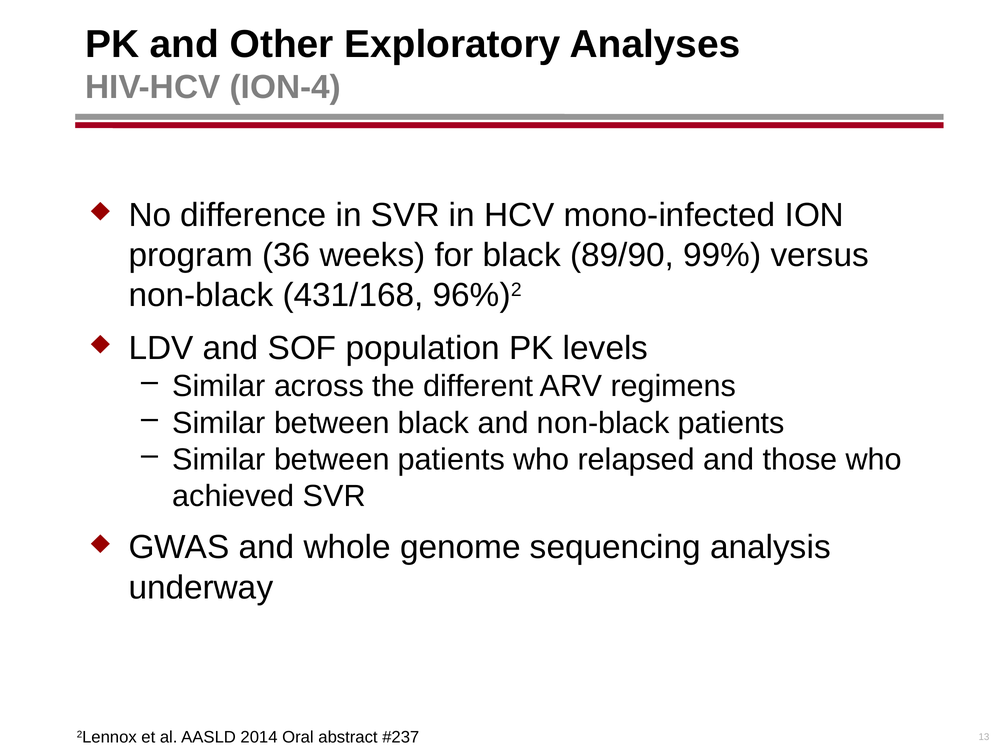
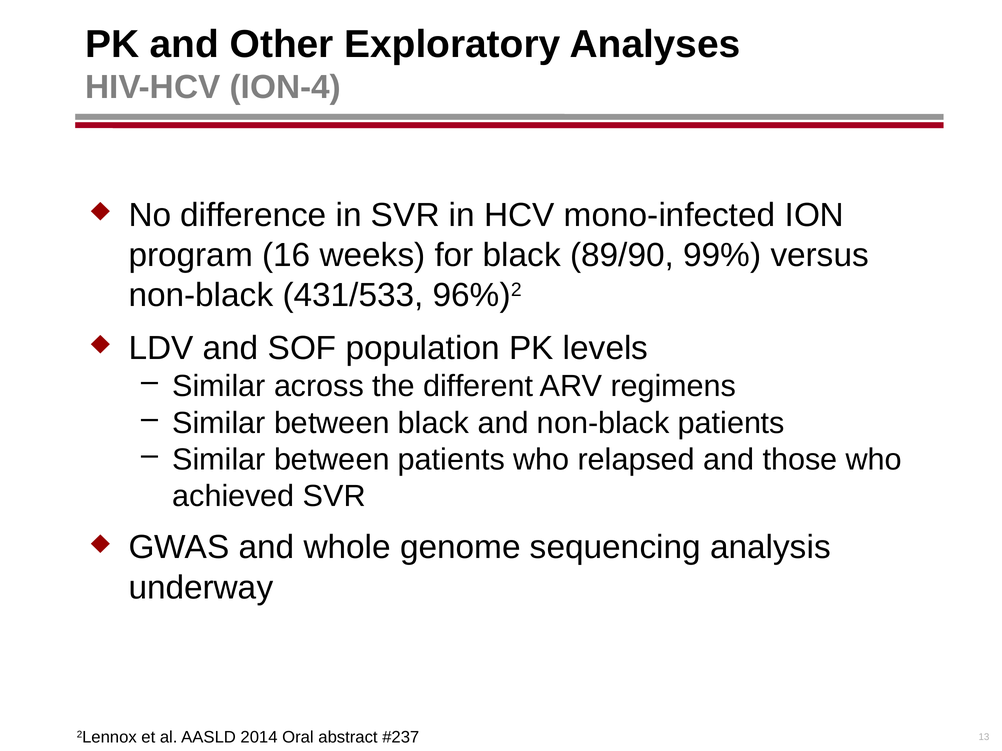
36: 36 -> 16 (286, 256)
431/168: 431/168 -> 431/533 (353, 296)
